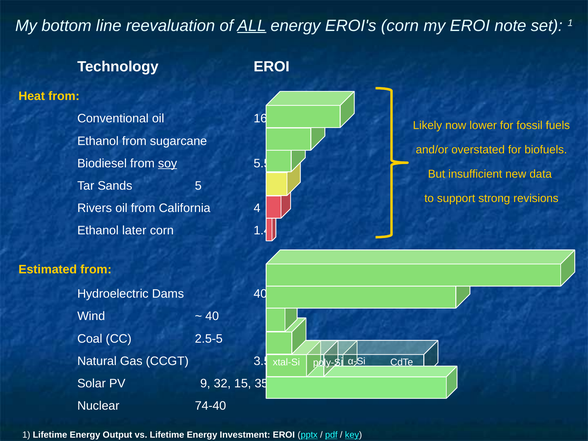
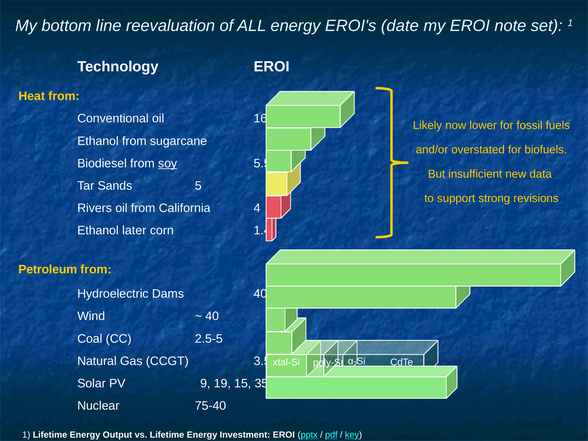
ALL underline: present -> none (252, 26)
EROI's corn: corn -> date (400, 26)
Estimated: Estimated -> Petroleum (48, 270)
32: 32 -> 19 (222, 383)
74-40: 74-40 -> 75-40 (210, 406)
